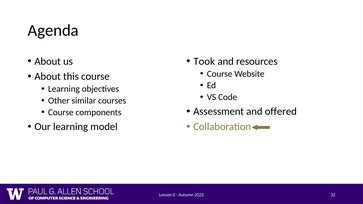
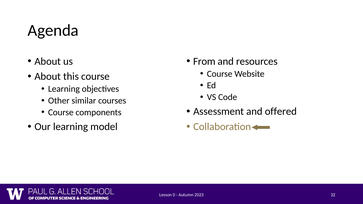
Took: Took -> From (204, 61)
